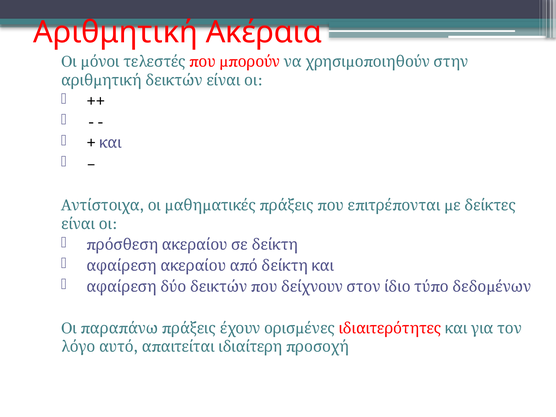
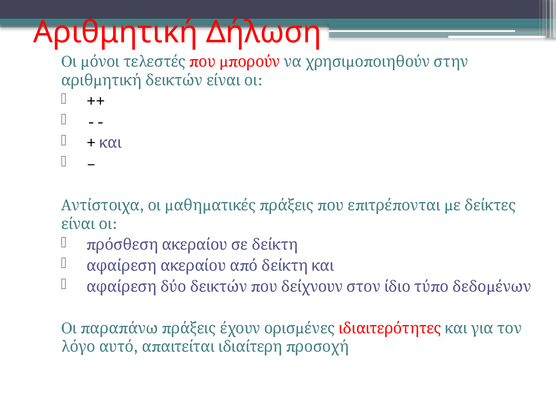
Ακέραια: Ακέραια -> Δήλωση (264, 32)
